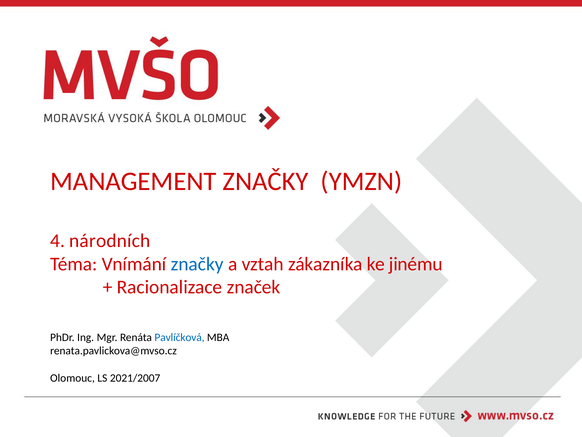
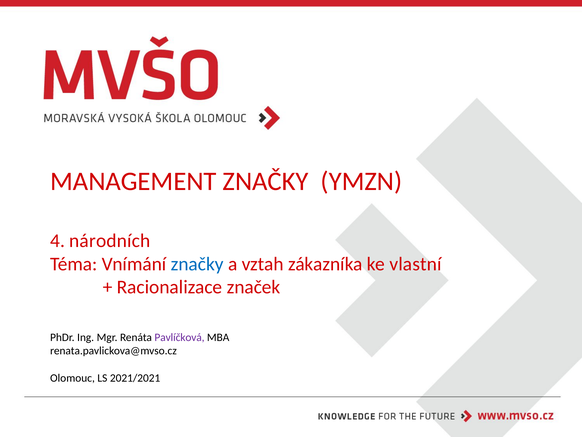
jinému: jinému -> vlastní (416, 264)
Pavlíčková colour: blue -> purple (180, 337)
2021/2007: 2021/2007 -> 2021/2021 (135, 378)
